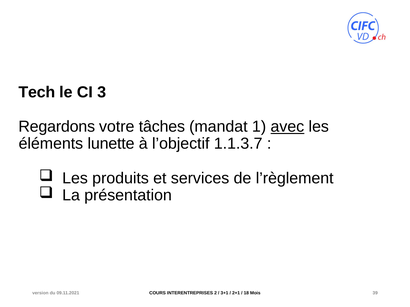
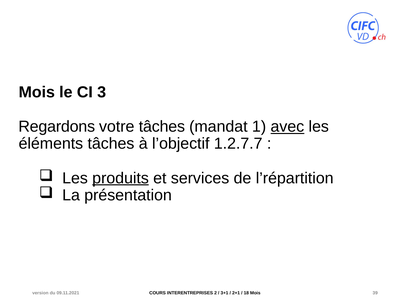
Tech: Tech -> Mois (37, 92)
éléments lunette: lunette -> tâches (111, 144)
1.1.3.7: 1.1.3.7 -> 1.2.7.7 (238, 144)
produits underline: none -> present (121, 178)
l’règlement: l’règlement -> l’répartition (295, 178)
